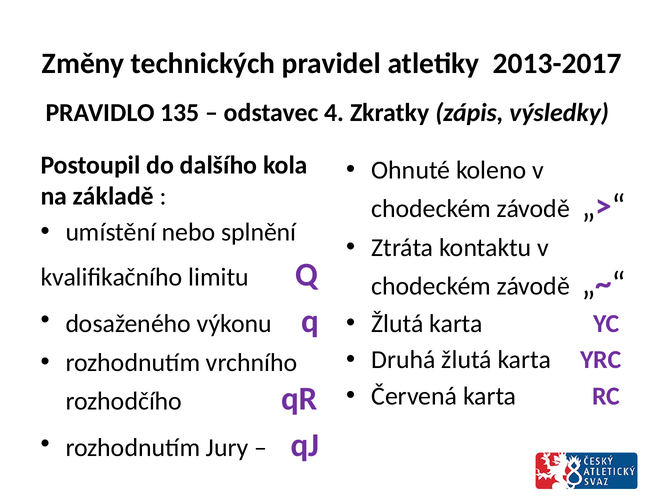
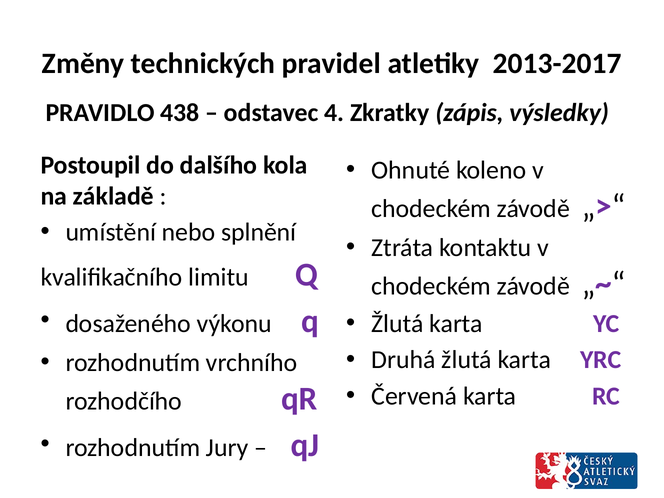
135: 135 -> 438 (180, 113)
